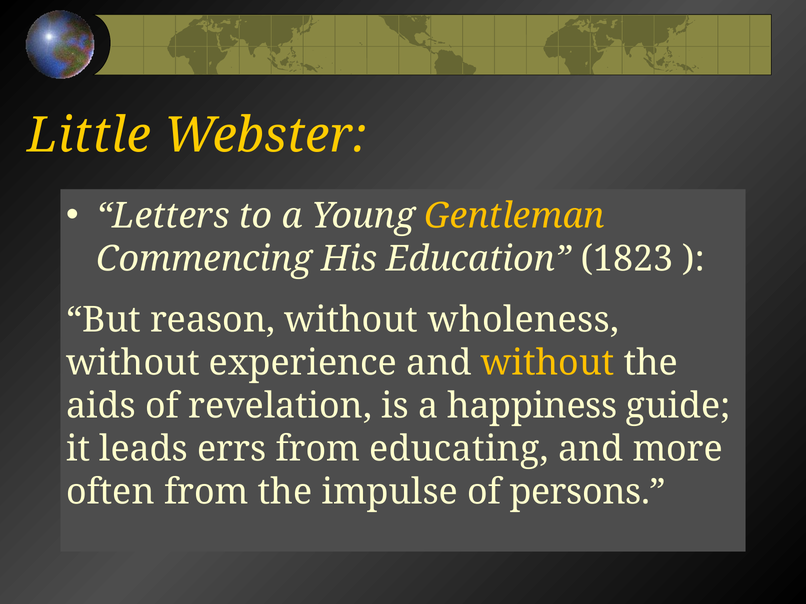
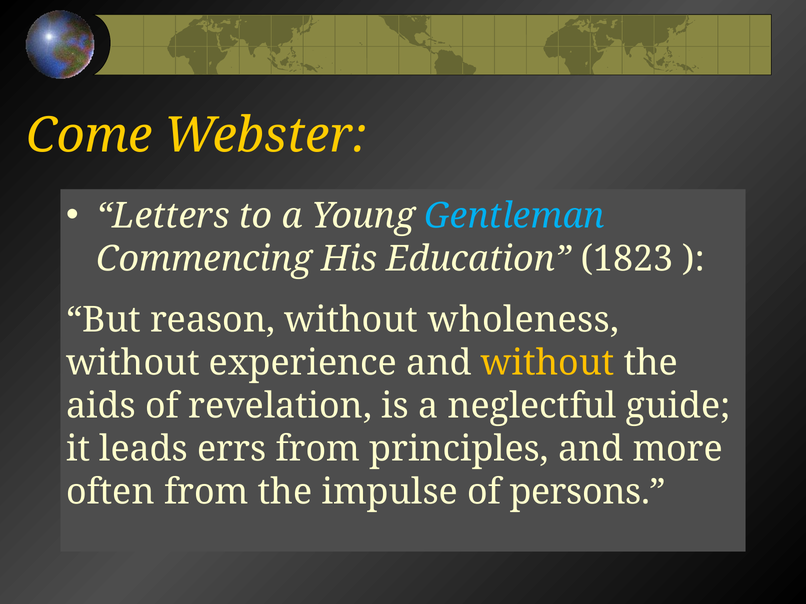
Little: Little -> Come (90, 136)
Gentleman colour: yellow -> light blue (515, 216)
happiness: happiness -> neglectful (532, 406)
educating: educating -> principles (459, 449)
